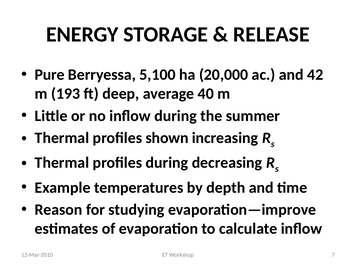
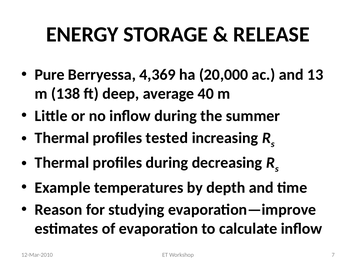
5,100: 5,100 -> 4,369 (158, 75)
42: 42 -> 13 (315, 75)
193: 193 -> 138 (66, 94)
shown: shown -> tested (167, 138)
